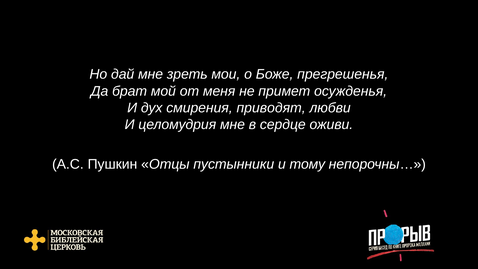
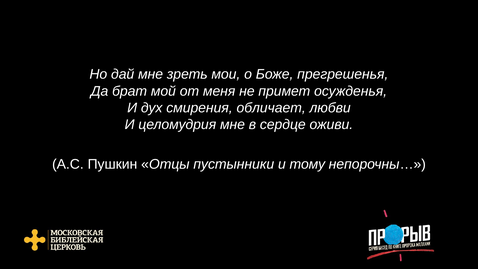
приводят: приводят -> обличает (271, 108)
